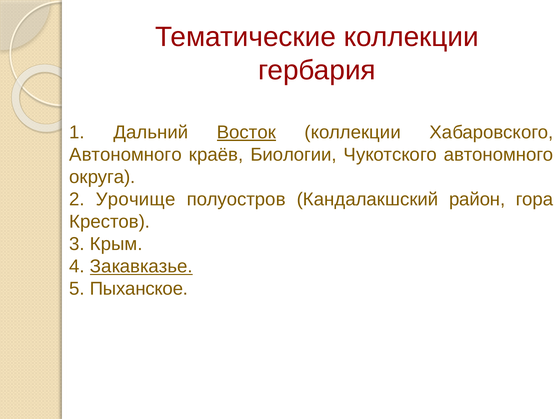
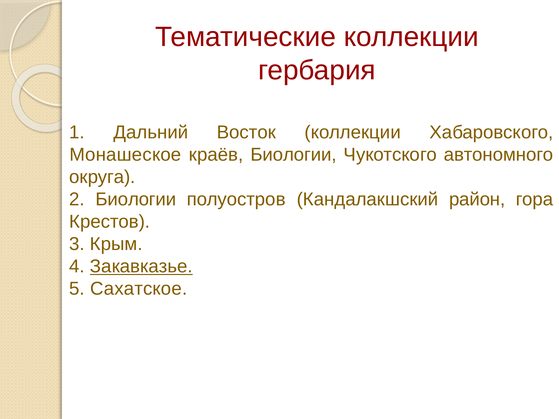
Восток underline: present -> none (246, 132)
Автономного: Автономного -> Монашеское (125, 155)
2 Урочище: Урочище -> Биологии (136, 199)
Пыханское: Пыханское -> Сахатское (139, 289)
